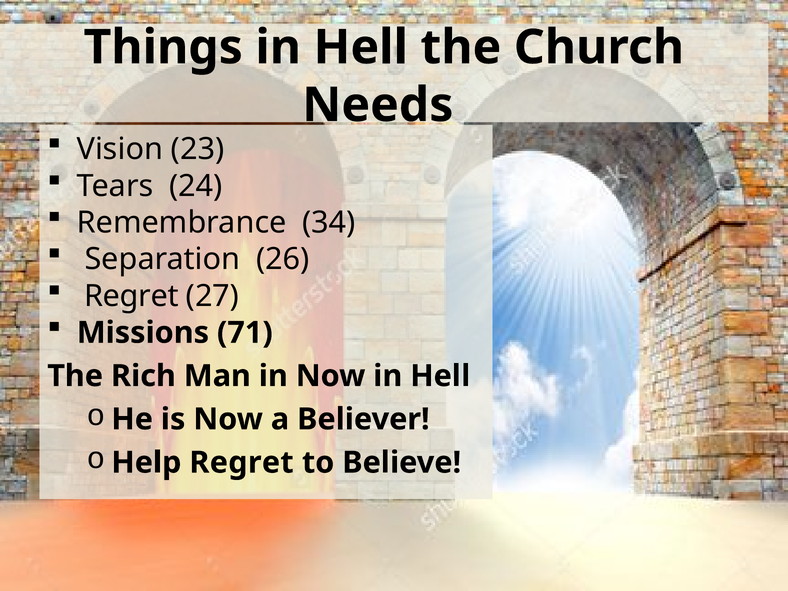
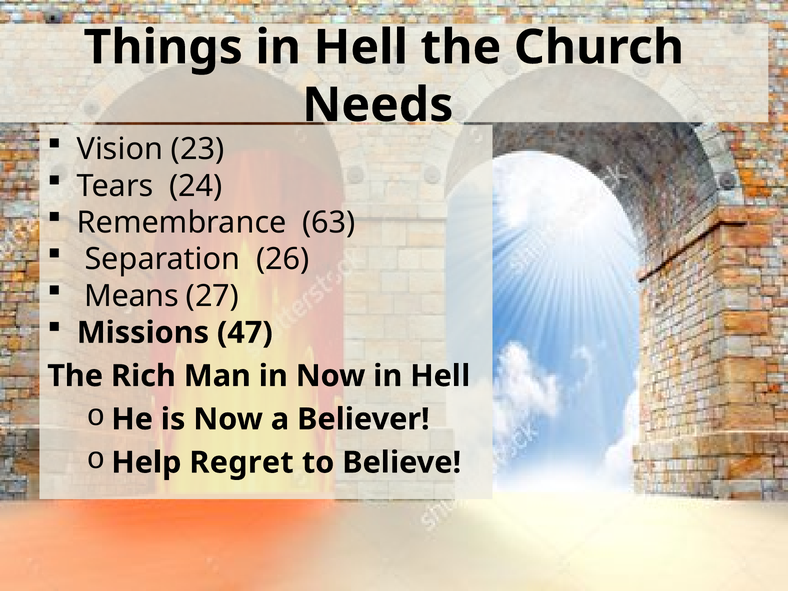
34: 34 -> 63 (329, 223)
Regret: Regret -> Means (131, 296)
71: 71 -> 47 (245, 333)
